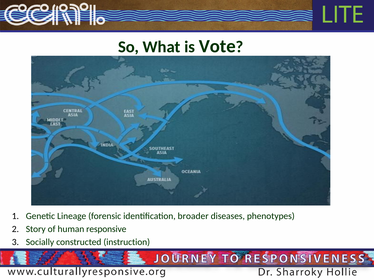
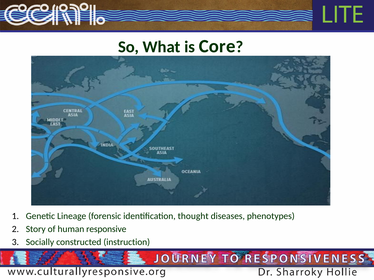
Vote: Vote -> Core (217, 46)
broader: broader -> thought (193, 216)
